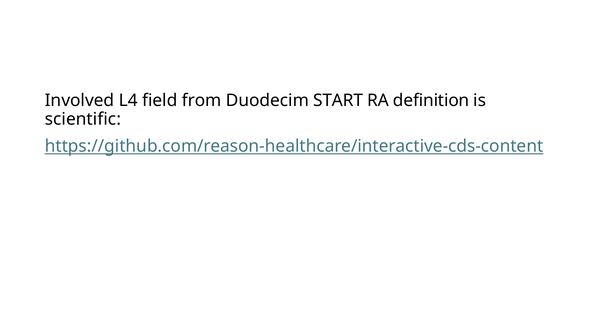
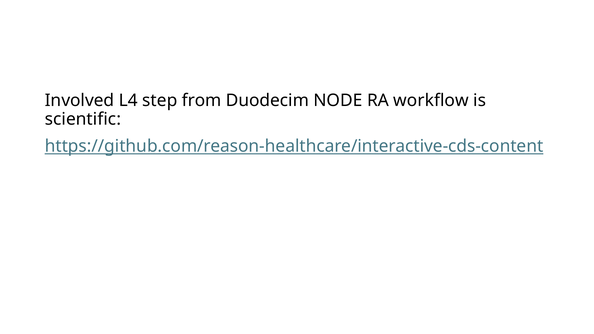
field: field -> step (160, 100)
START: START -> NODE (338, 100)
definition: definition -> workflow (431, 100)
